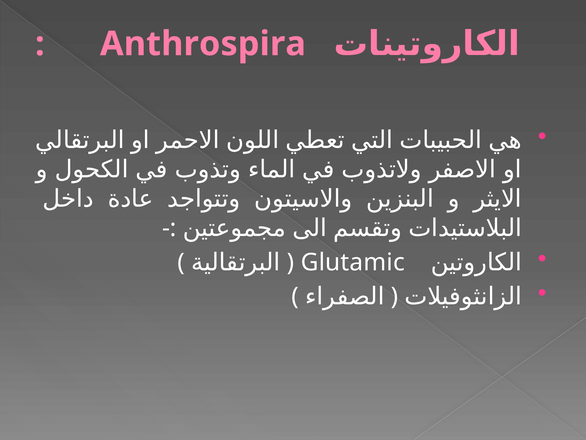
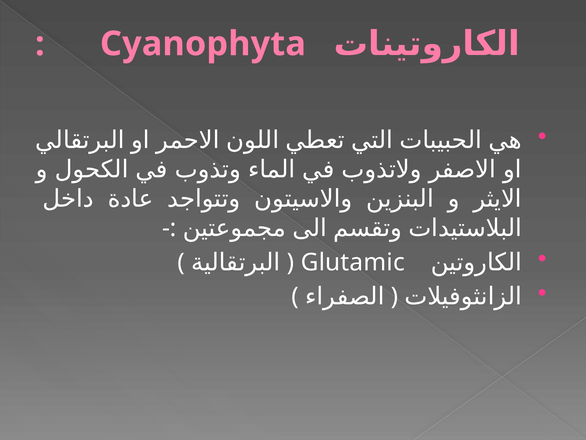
Anthrospira: Anthrospira -> Cyanophyta (203, 44)
